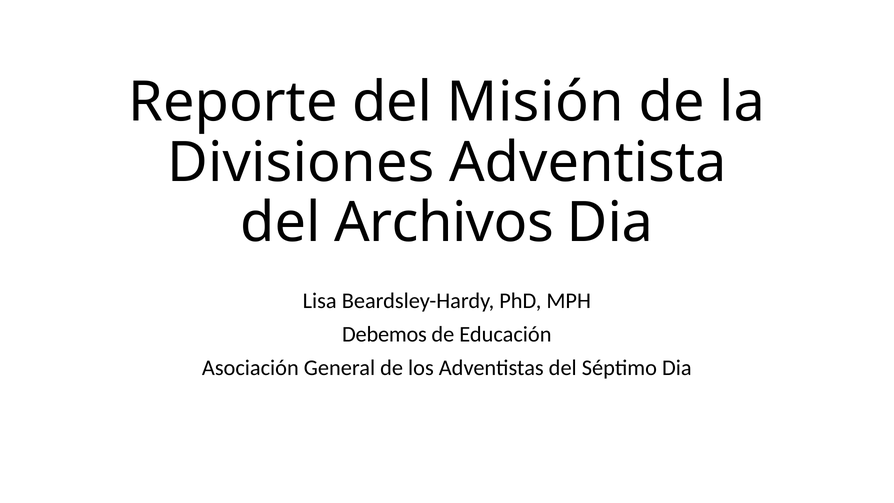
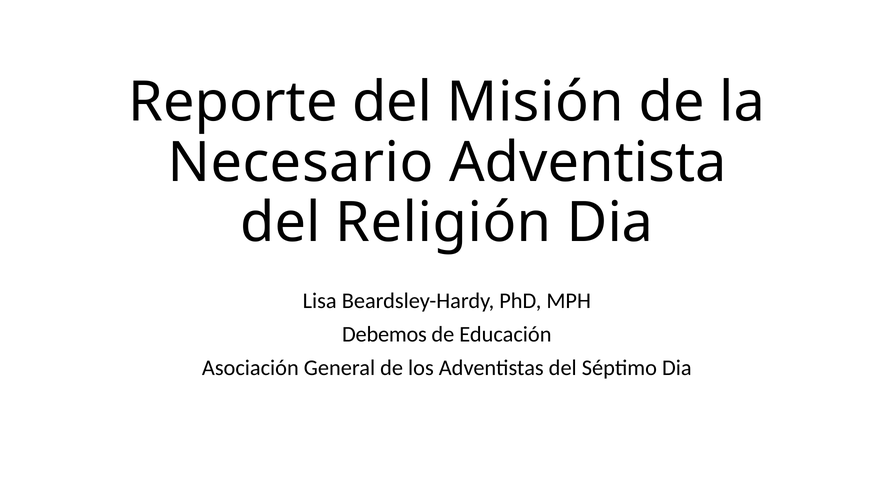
Divisiones: Divisiones -> Necesario (301, 163)
Archivos: Archivos -> Religión (443, 223)
